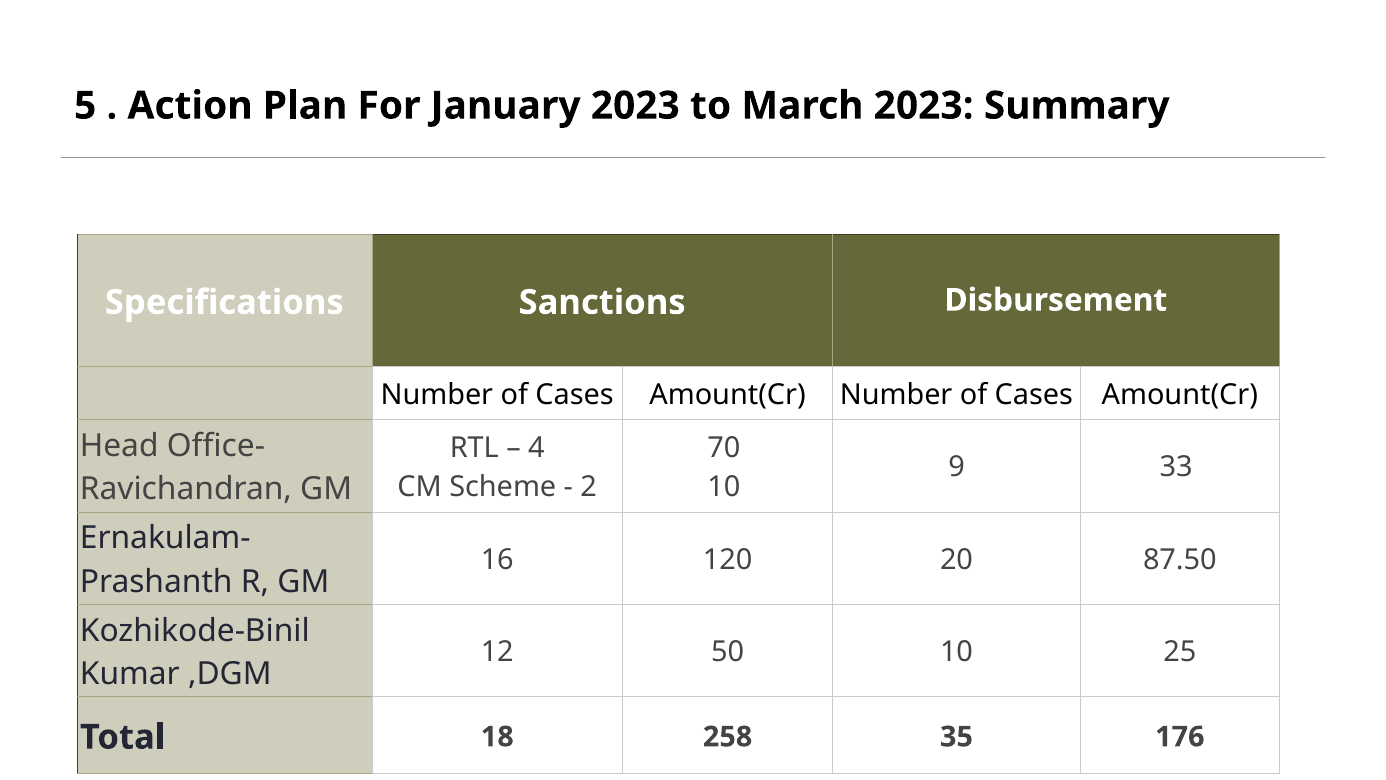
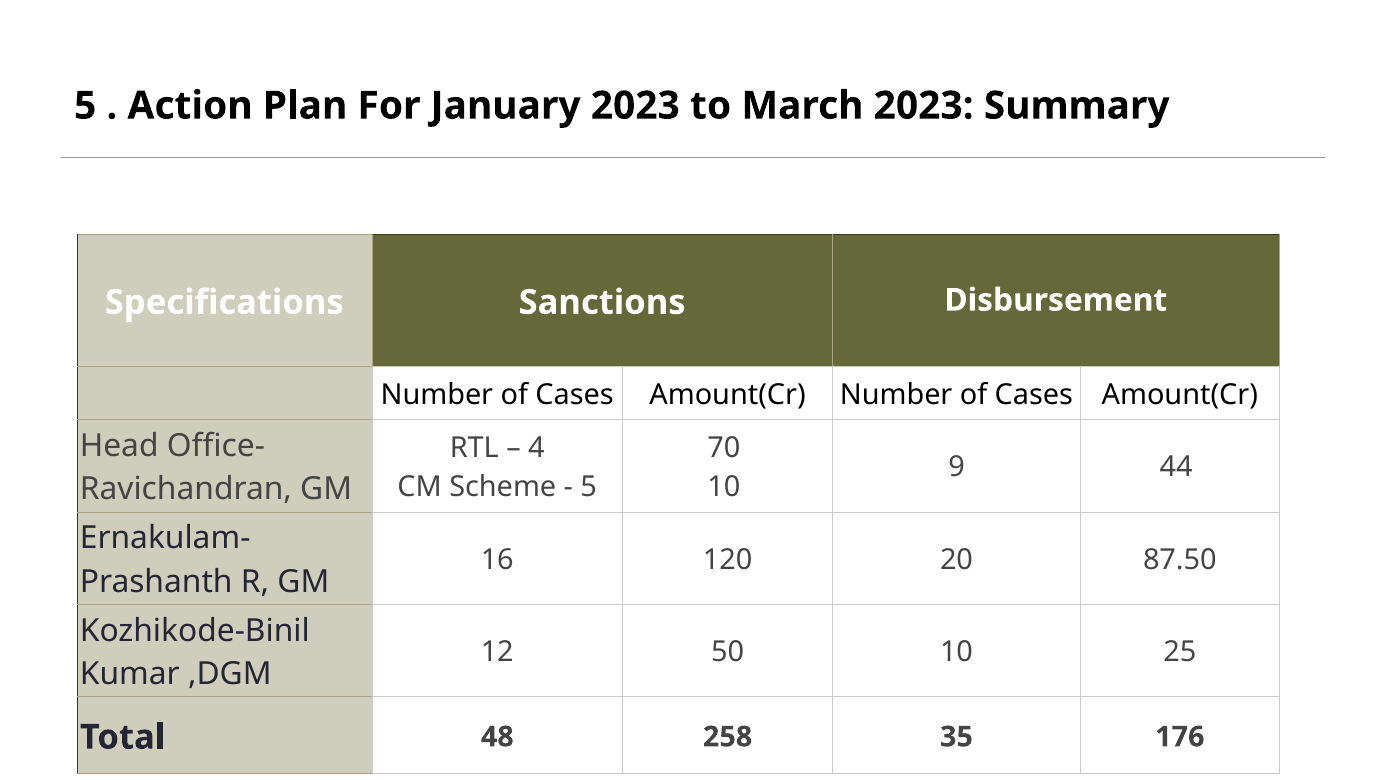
33: 33 -> 44 (1176, 467)
2: 2 -> 5 (589, 487)
18: 18 -> 48 (497, 737)
